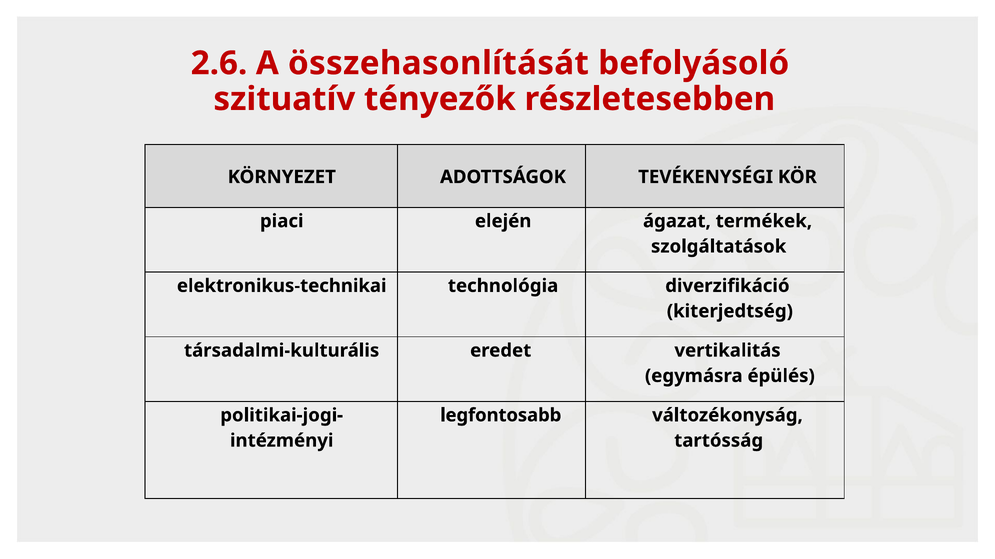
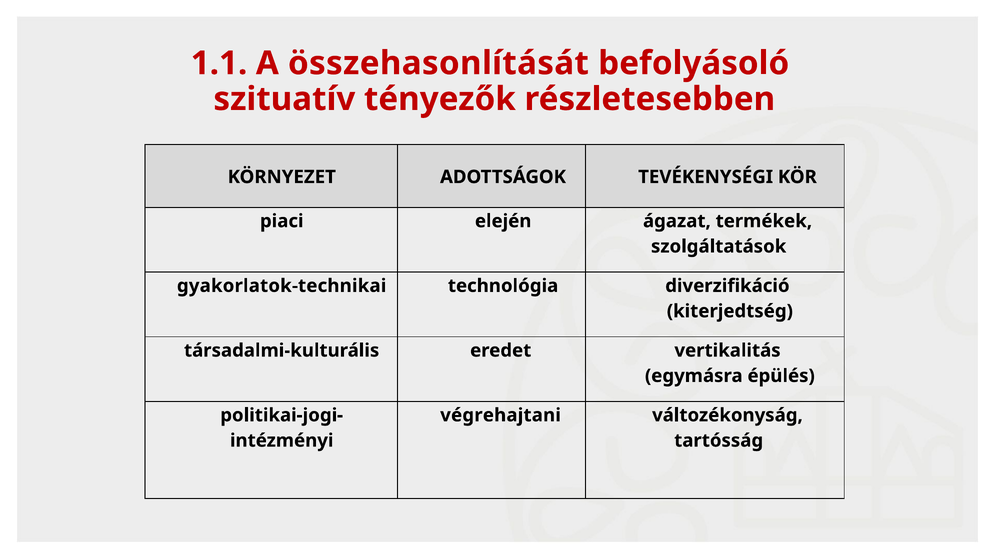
2.6: 2.6 -> 1.1 (219, 63)
elektronikus-technikai: elektronikus-technikai -> gyakorlatok-technikai (282, 286)
legfontosabb: legfontosabb -> végrehajtani (501, 416)
